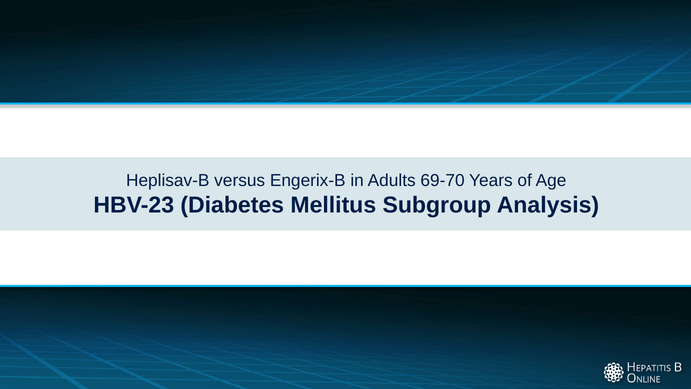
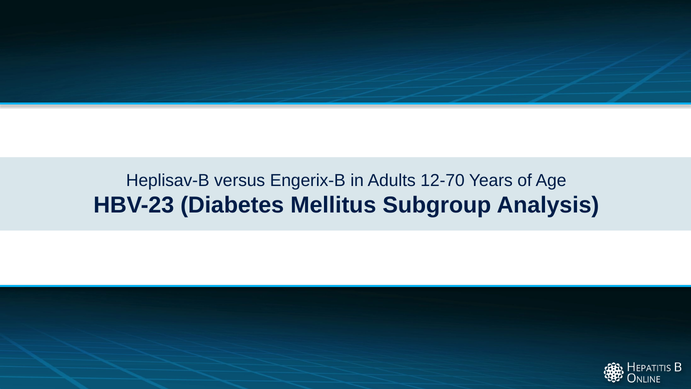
69-70: 69-70 -> 12-70 (443, 180)
